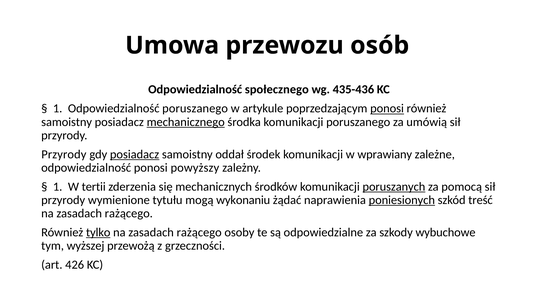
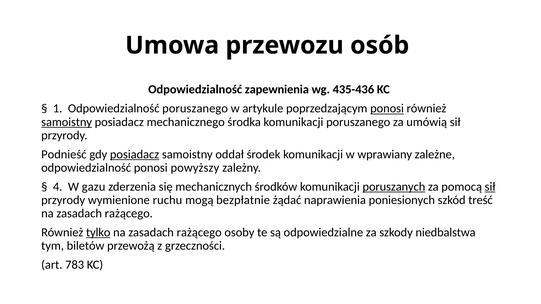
społecznego: społecznego -> zapewnienia (277, 90)
samoistny underline: none -> present (67, 122)
mechanicznego underline: present -> none (186, 122)
Przyrody: Przyrody -> Podnieść (64, 154)
1: 1 -> 4 (58, 187)
tertii: tertii -> gazu (94, 187)
sił underline: none -> present (490, 187)
tytułu: tytułu -> ruchu (167, 200)
wykonaniu: wykonaniu -> bezpłatnie (243, 200)
poniesionych underline: present -> none (402, 200)
wybuchowe: wybuchowe -> niedbalstwa (446, 233)
wyższej: wyższej -> biletów (86, 246)
426: 426 -> 783 (75, 265)
